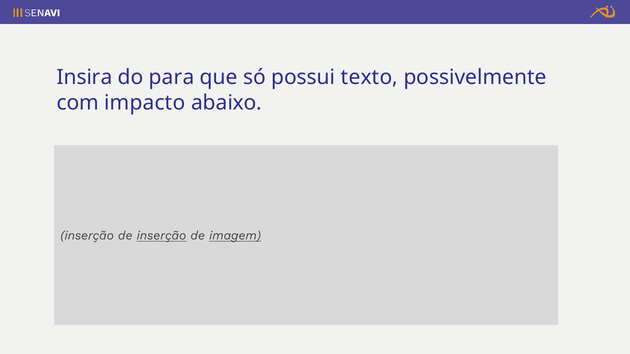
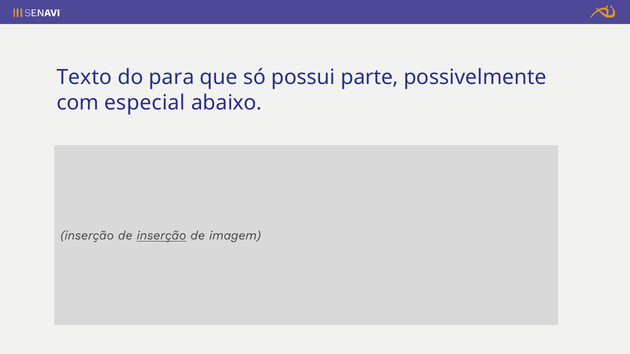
Insira: Insira -> Texto (84, 78)
texto: texto -> parte (370, 78)
impacto: impacto -> especial (145, 103)
imagem underline: present -> none (235, 236)
